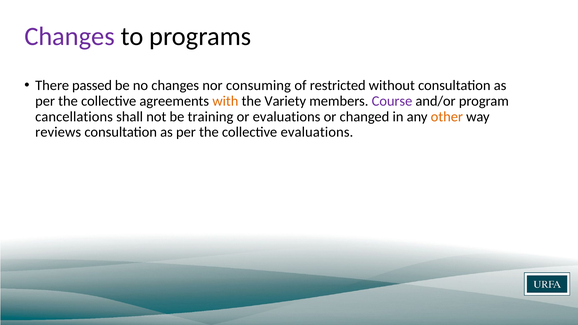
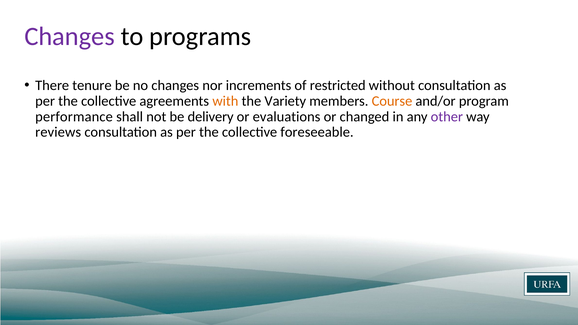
passed: passed -> tenure (92, 85)
consuming: consuming -> increments (259, 85)
Course colour: purple -> orange (392, 101)
cancellations: cancellations -> performance (74, 117)
training: training -> delivery (211, 117)
other colour: orange -> purple (447, 117)
collective evaluations: evaluations -> foreseeable (317, 132)
